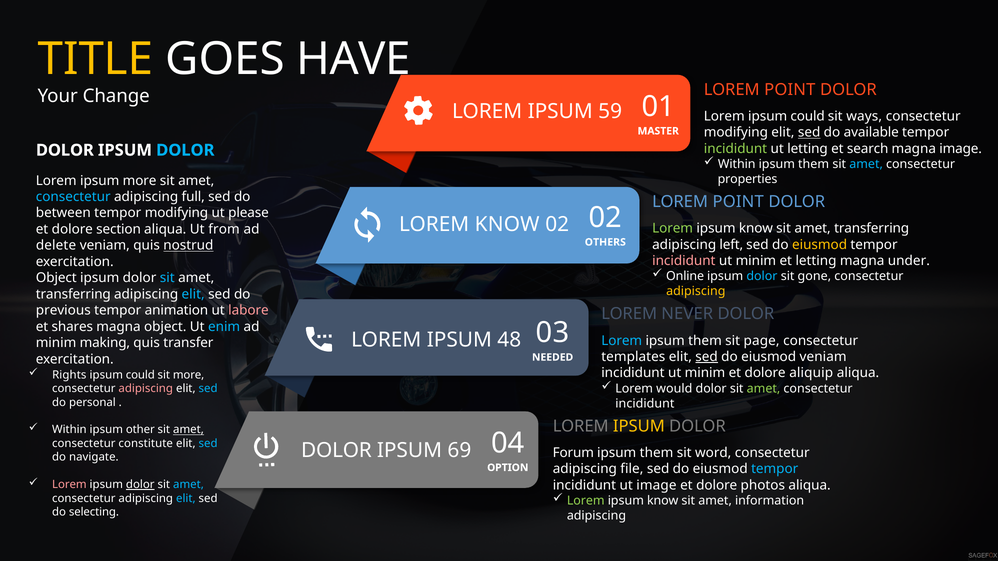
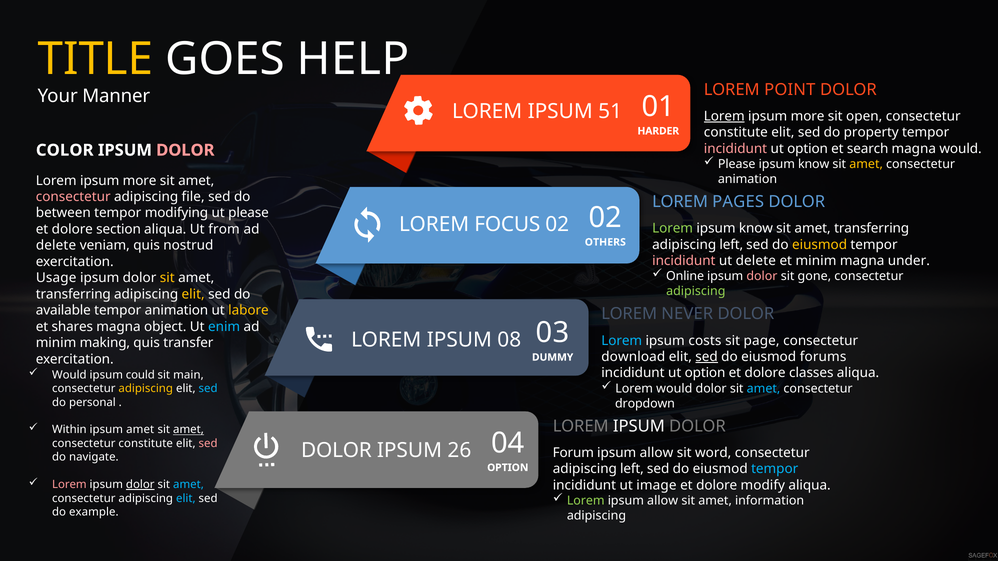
HAVE: HAVE -> HELP (353, 59)
Change: Change -> Manner (116, 96)
59: 59 -> 51 (610, 112)
Lorem underline: none -> present (724, 116)
could: could -> more (808, 116)
ways: ways -> open (864, 116)
modifying: modifying -> constitute (736, 132)
sed underline: present -> none (809, 132)
available: available -> property (871, 132)
MASTER: MASTER -> HARDER (658, 131)
incididunt colour: light green -> pink (735, 149)
letting: letting -> option (808, 149)
magna image: image -> would (961, 149)
DOLOR: DOLOR -> COLOR (65, 150)
DOLOR colour: light blue -> pink (185, 150)
Within: Within -> Please (737, 164)
them: them -> know (814, 164)
amet colour: light blue -> yellow (866, 164)
properties: properties -> animation (748, 179)
consectetur colour: light blue -> pink (73, 197)
full: full -> file (193, 197)
POINT: POINT -> PAGES (738, 202)
LOREM KNOW: KNOW -> FOCUS (507, 225)
nostrud underline: present -> none (188, 246)
minim: minim -> delete (756, 261)
et letting: letting -> minim (816, 261)
dolor colour: light blue -> pink (762, 277)
Object: Object -> Usage (56, 278)
sit colour: light blue -> yellow (167, 278)
adipiscing colour: yellow -> light green (696, 291)
elit colour: light blue -> yellow (193, 294)
previous: previous -> available (63, 311)
labore colour: pink -> yellow (248, 311)
48: 48 -> 08 (509, 340)
them: them -> costs (705, 341)
templates: templates -> download (633, 357)
eiusmod veniam: veniam -> forums (823, 357)
NEEDED: NEEDED -> DUMMY (553, 358)
Rights: Rights -> Would (69, 375)
sit more: more -> main (188, 375)
minim: minim -> option (705, 373)
aliquip: aliquip -> classes (811, 373)
amet colour: light green -> light blue (764, 389)
adipiscing colour: pink -> yellow (146, 389)
incididunt: incididunt -> dropdown (645, 404)
IPSUM colour: yellow -> white (639, 426)
ipsum other: other -> amet (140, 430)
sed colour: light blue -> pink (208, 444)
69: 69 -> 26 (459, 451)
them: them -> allow (657, 453)
file: file -> left (632, 469)
photos: photos -> modify (763, 486)
know: know -> allow (663, 501)
selecting: selecting -> example (94, 512)
